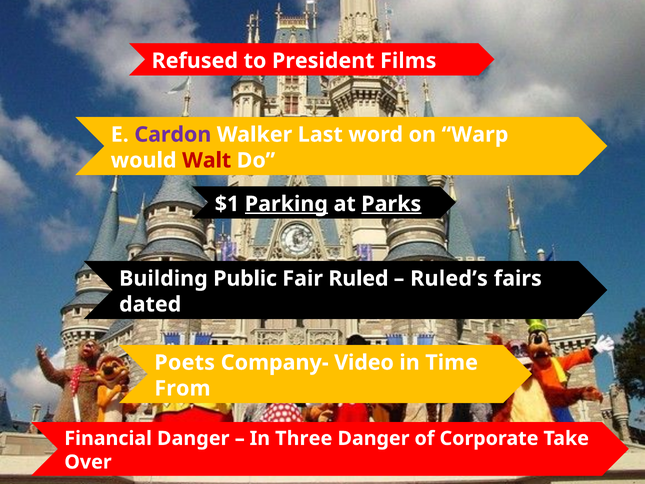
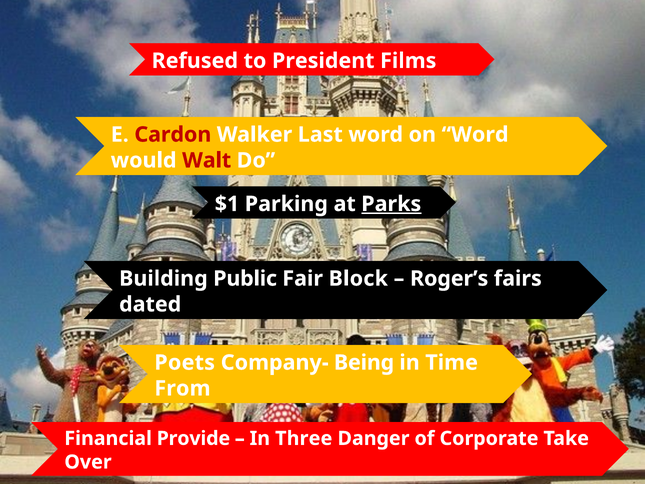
Cardon colour: purple -> red (173, 135)
on Warp: Warp -> Word (475, 135)
Parking underline: present -> none (286, 204)
Ruled: Ruled -> Block (358, 278)
Ruled’s: Ruled’s -> Roger’s (449, 278)
Video: Video -> Being (364, 362)
Financial Danger: Danger -> Provide (193, 438)
